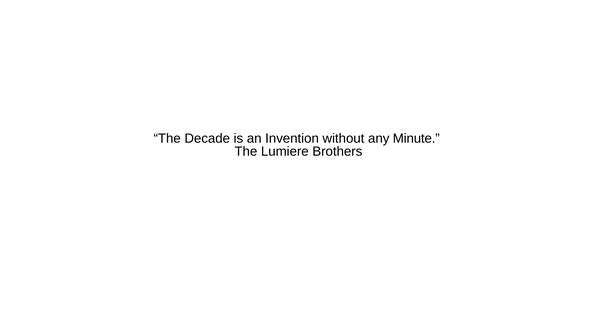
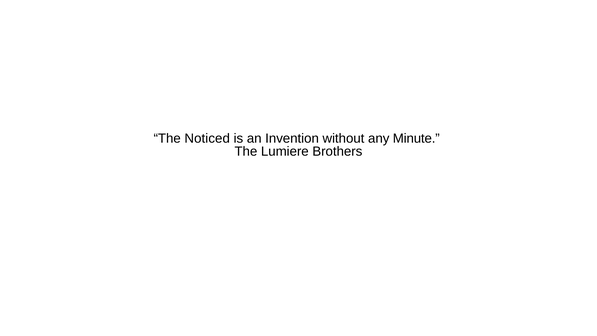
Decade: Decade -> Noticed (207, 138)
